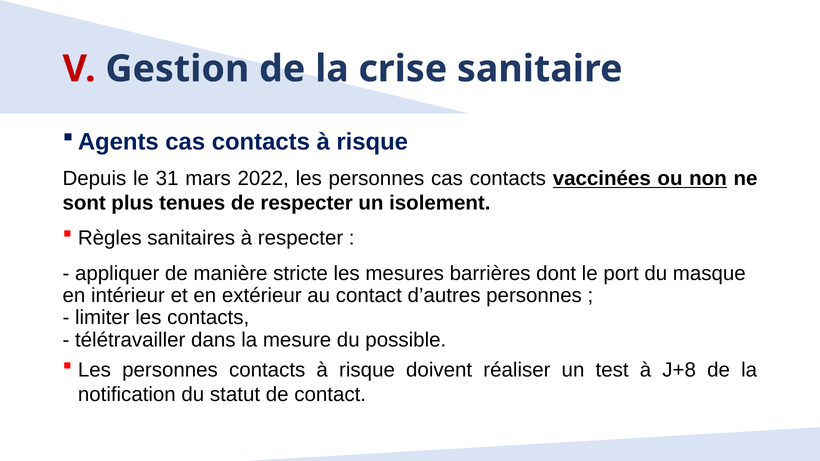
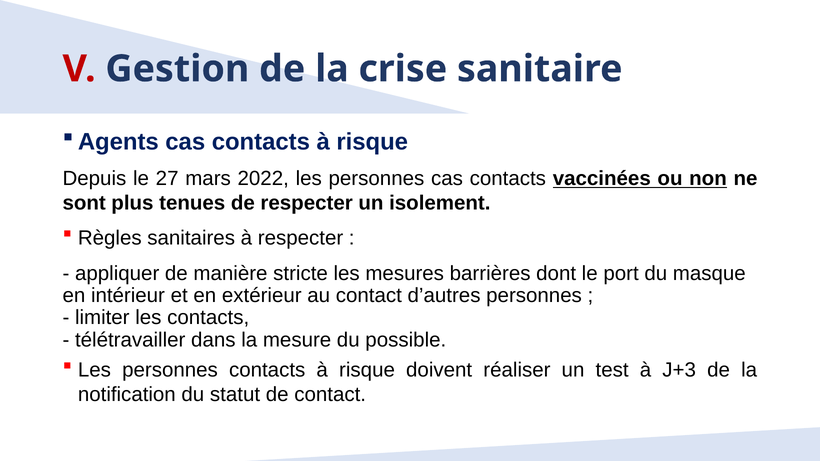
31: 31 -> 27 (167, 179)
J+8: J+8 -> J+3 (679, 370)
